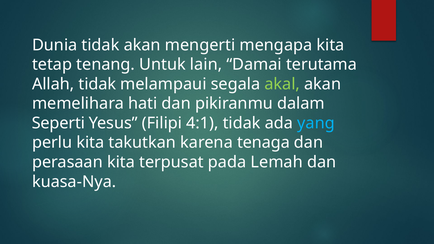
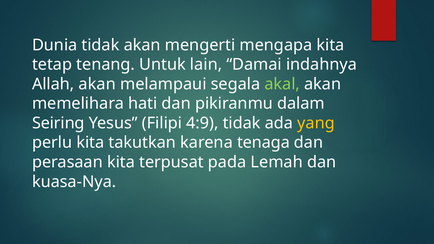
terutama: terutama -> indahnya (321, 65)
Allah tidak: tidak -> akan (97, 84)
Seperti: Seperti -> Seiring (58, 123)
4:1: 4:1 -> 4:9 (202, 123)
yang colour: light blue -> yellow (316, 123)
